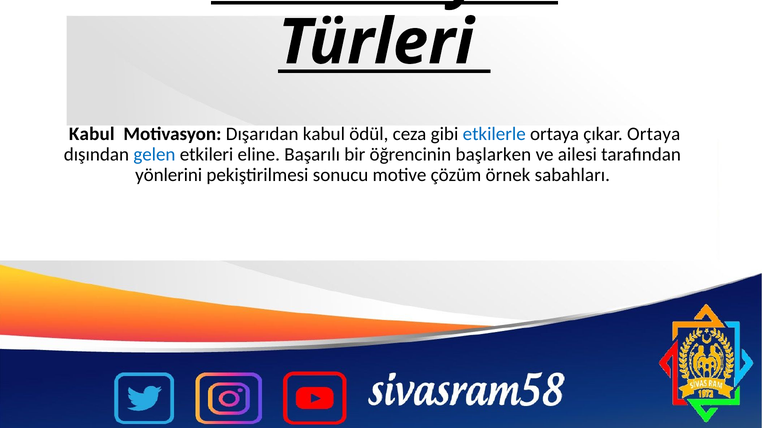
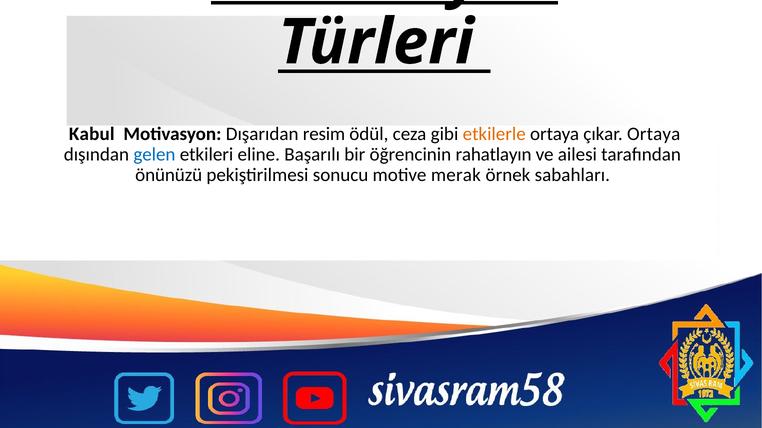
Dışarıdan kabul: kabul -> resim (324, 134)
etkilerle colour: blue -> orange (494, 134)
başlarken: başlarken -> rahatlayın (494, 155)
yönlerini: yönlerini -> önünüzü (169, 175)
çözüm: çözüm -> merak (456, 175)
